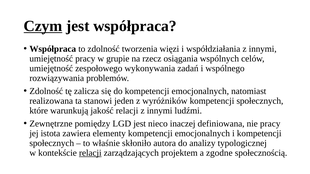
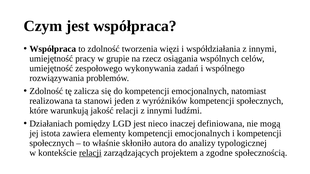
Czym underline: present -> none (43, 26)
Zewnętrzne: Zewnętrzne -> Działaniach (51, 124)
nie pracy: pracy -> mogą (270, 124)
